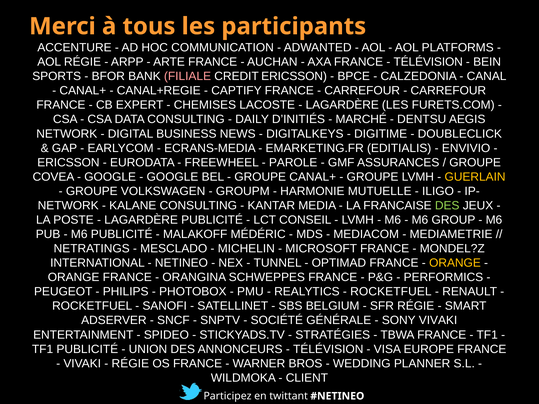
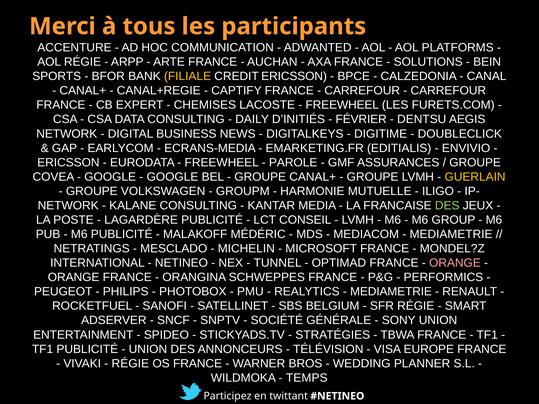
TÉLÉVISION: TÉLÉVISION -> SOLUTIONS (428, 62)
FILIALE colour: pink -> yellow (188, 76)
LAGARDÈRE: LAGARDÈRE -> FREEWHEEL (342, 105)
MARCHÉ: MARCHÉ -> FÉVRIER (361, 119)
ORANGE colour: yellow -> pink (455, 263)
ROCKETFUEL: ROCKETFUEL -> MEDIAMETRIE (391, 292)
SONY VIVAKI: VIVAKI -> UNION (438, 321)
CLIENT: CLIENT -> TEMPS (307, 378)
